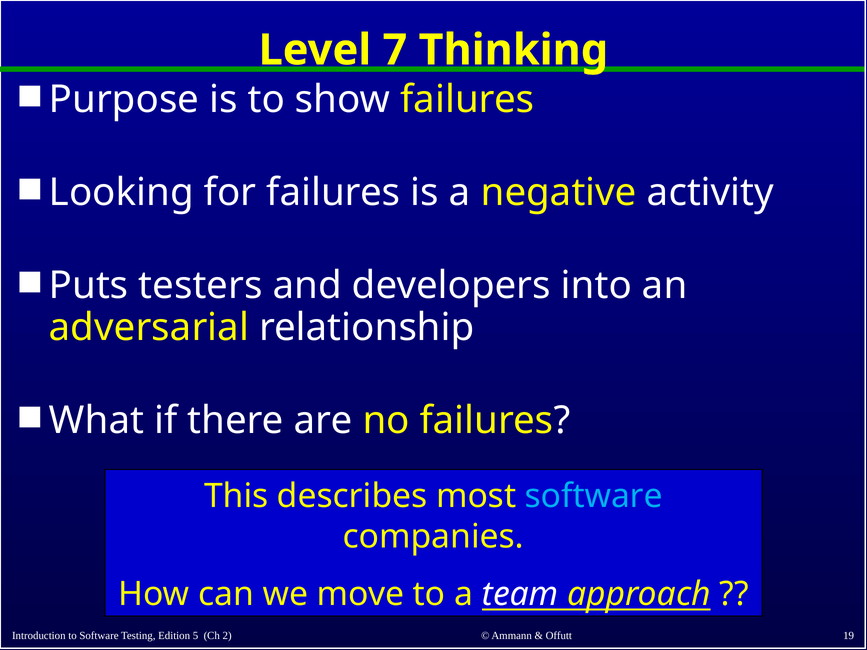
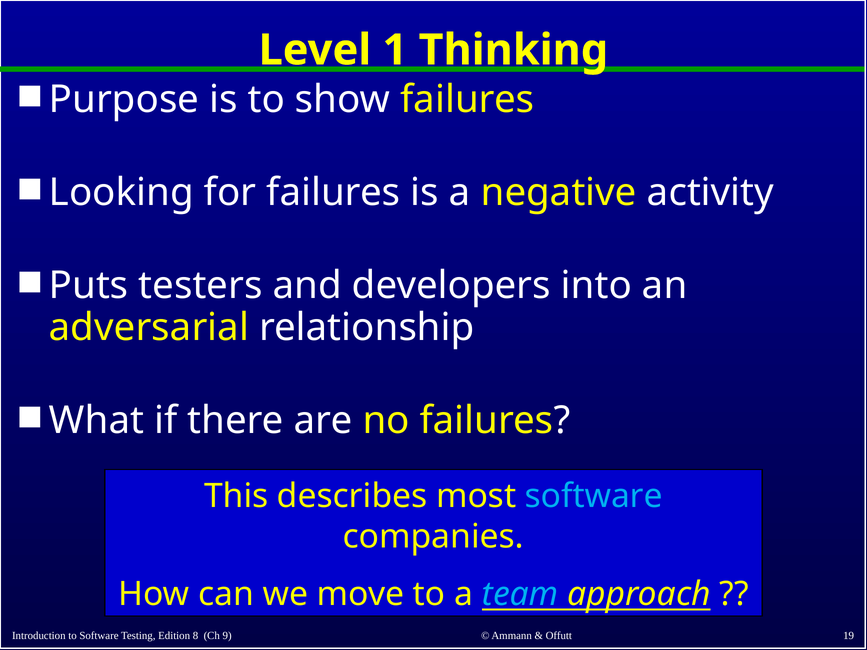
7: 7 -> 1 (395, 50)
team colour: white -> light blue (520, 594)
5: 5 -> 8 (196, 636)
2: 2 -> 9 (227, 636)
